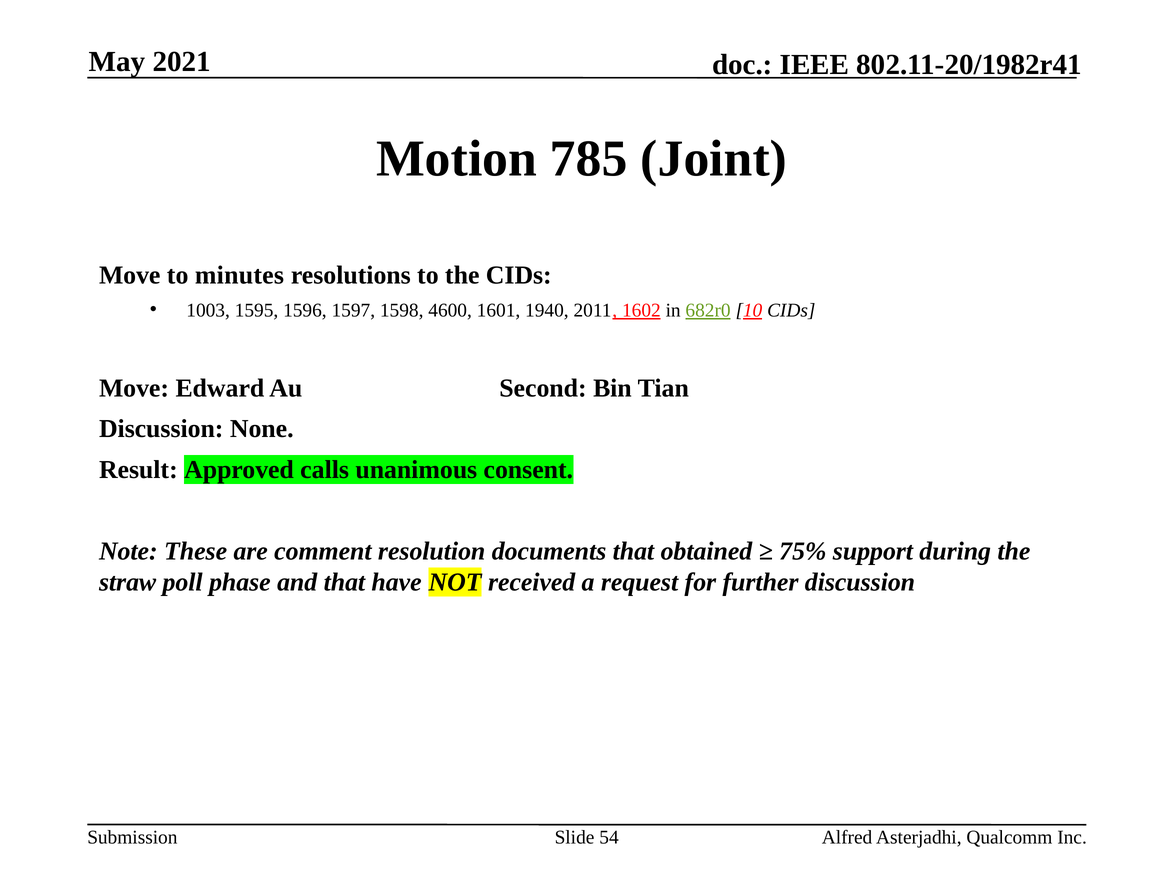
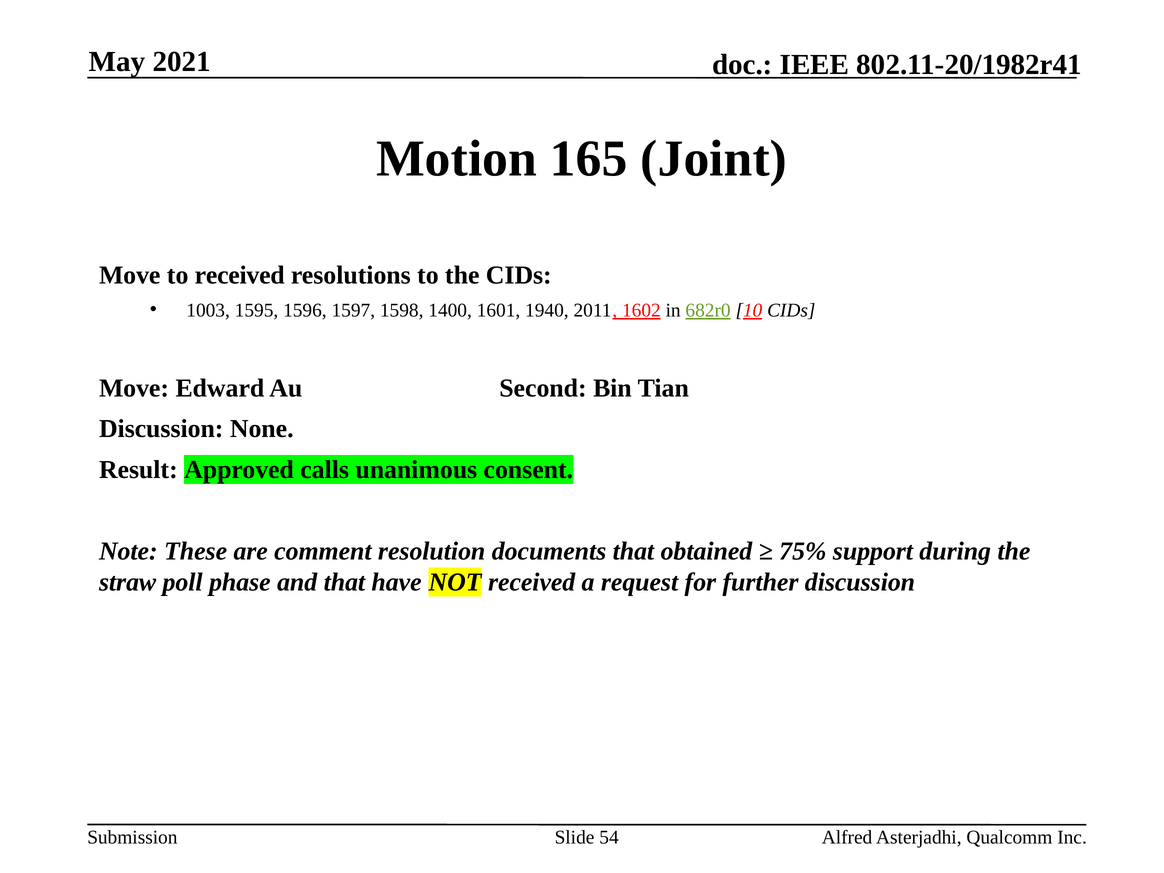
785: 785 -> 165 (589, 159)
to minutes: minutes -> received (240, 275)
4600: 4600 -> 1400 (450, 310)
